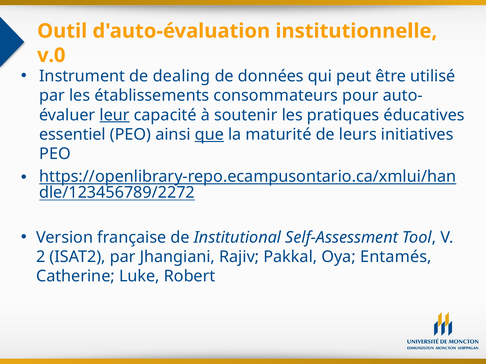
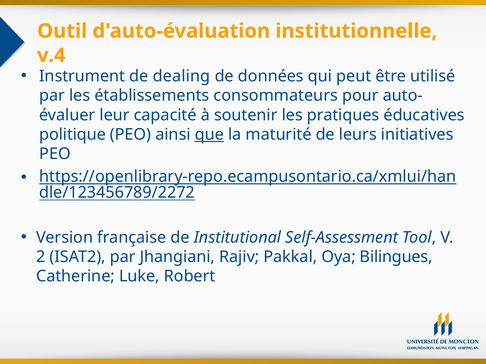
v.0: v.0 -> v.4 (51, 55)
leur underline: present -> none (115, 115)
essentiel: essentiel -> politique (73, 135)
Entamés: Entamés -> Bilingues (396, 257)
